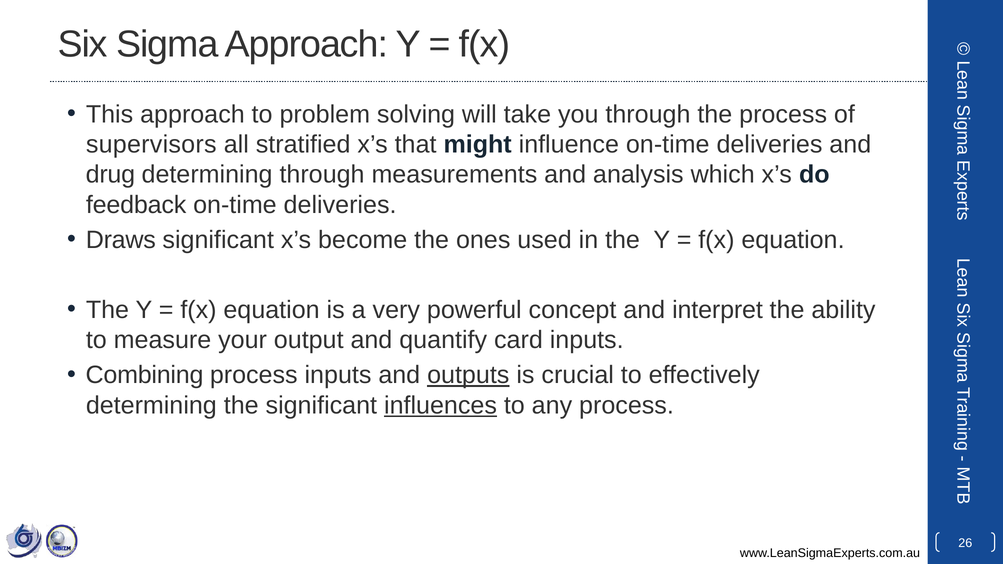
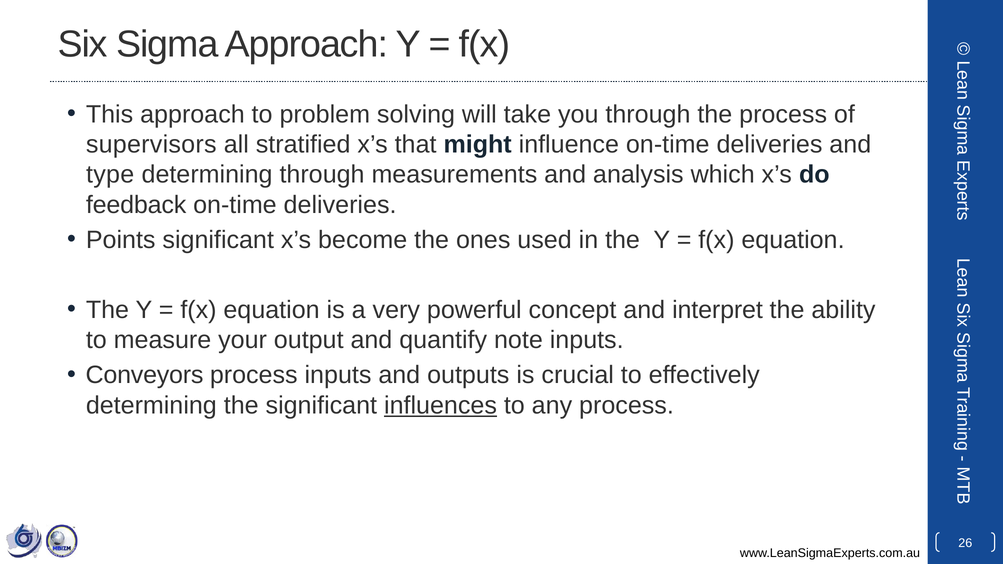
drug: drug -> type (110, 175)
Draws: Draws -> Points (121, 240)
card: card -> note (518, 340)
Combining: Combining -> Conveyors (145, 375)
outputs underline: present -> none (468, 375)
